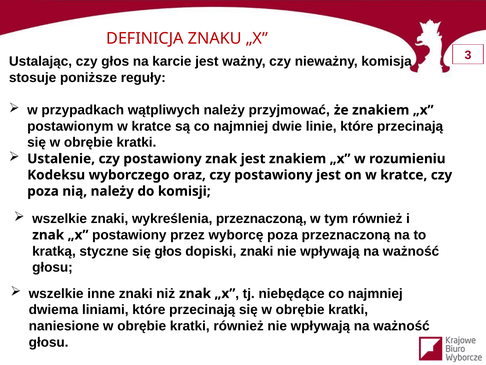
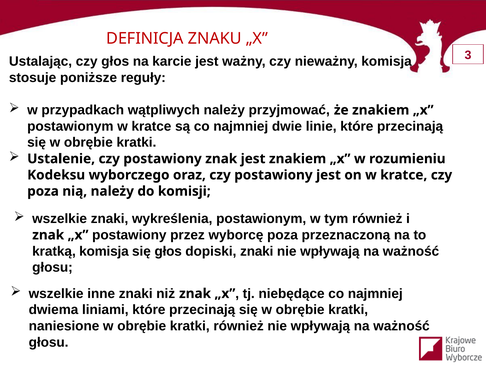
wykreślenia przeznaczoną: przeznaczoną -> postawionym (261, 218)
kratką styczne: styczne -> komisja (104, 251)
